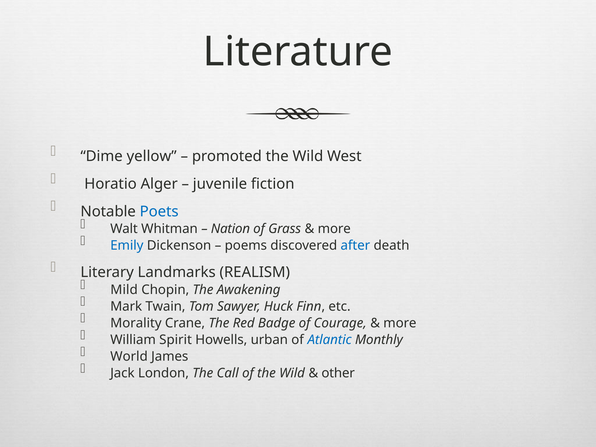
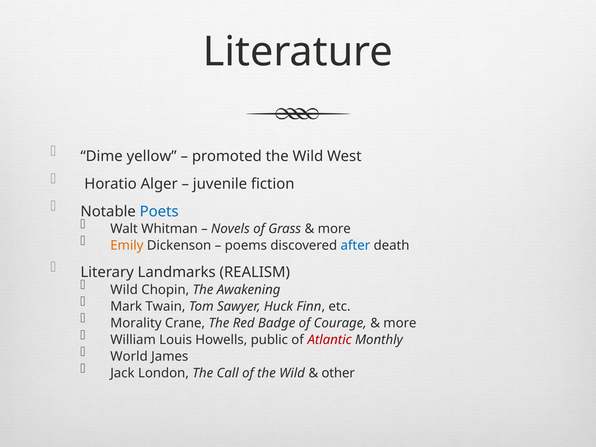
Nation: Nation -> Novels (230, 229)
Emily colour: blue -> orange (127, 245)
Mild: Mild -> Wild (124, 290)
Spirit: Spirit -> Louis (176, 340)
urban: urban -> public (269, 340)
Atlantic colour: blue -> red (330, 340)
